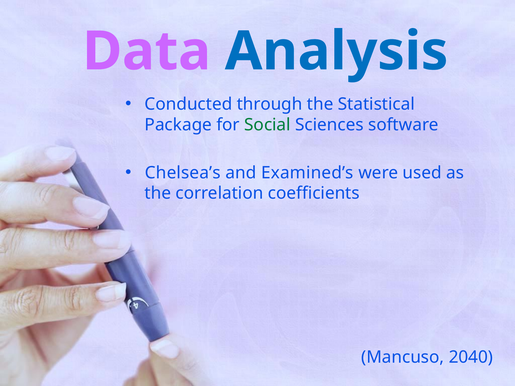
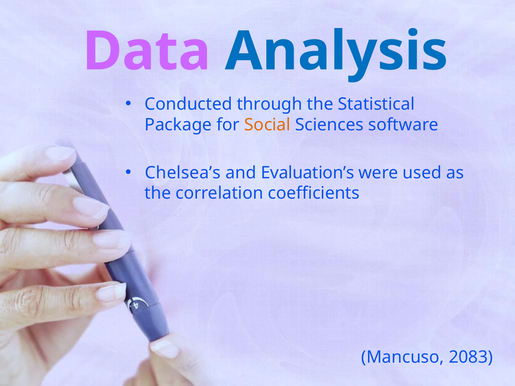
Social colour: green -> orange (267, 125)
Examined’s: Examined’s -> Evaluation’s (308, 173)
2040: 2040 -> 2083 (471, 357)
